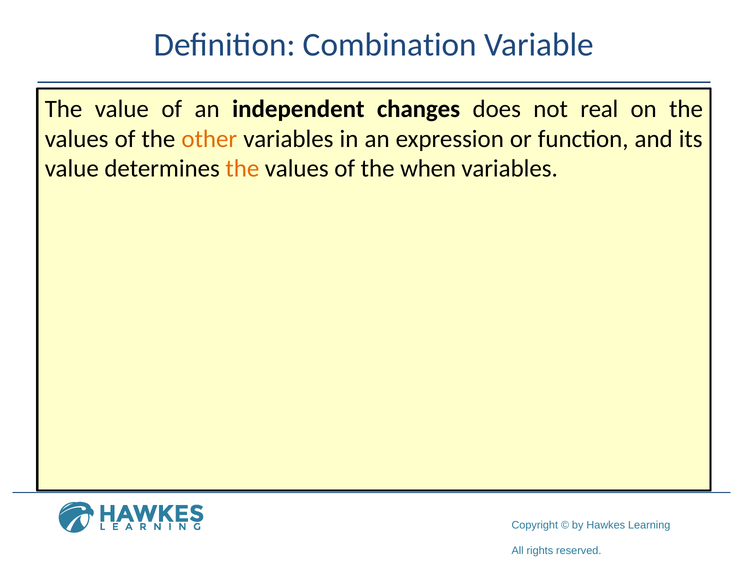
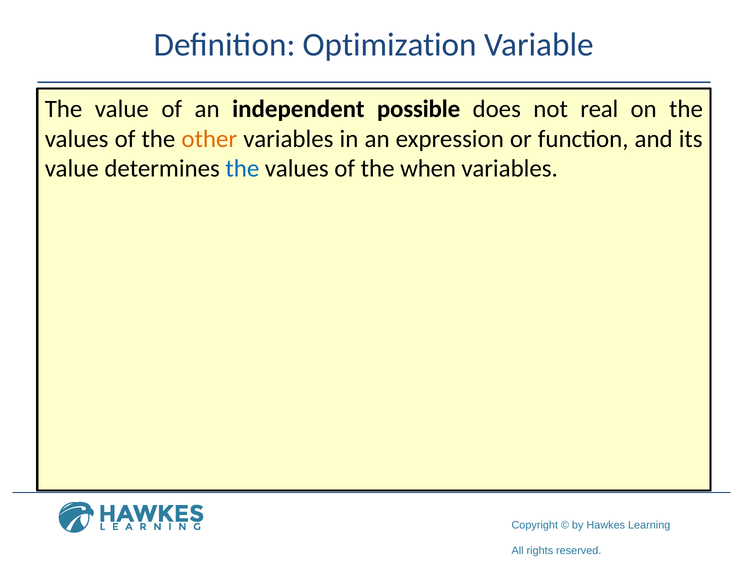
Combination: Combination -> Optimization (390, 45)
changes: changes -> possible (419, 109)
the colour: orange -> blue (242, 169)
